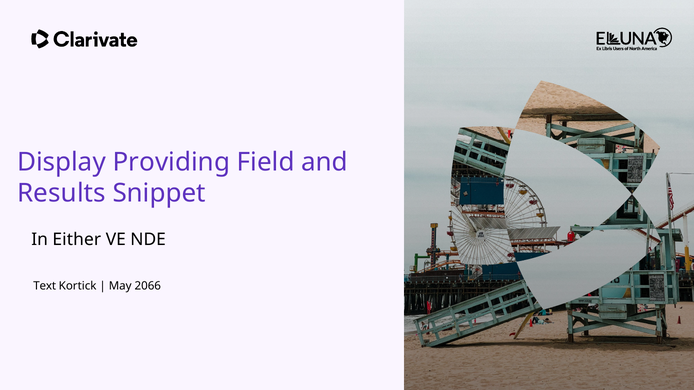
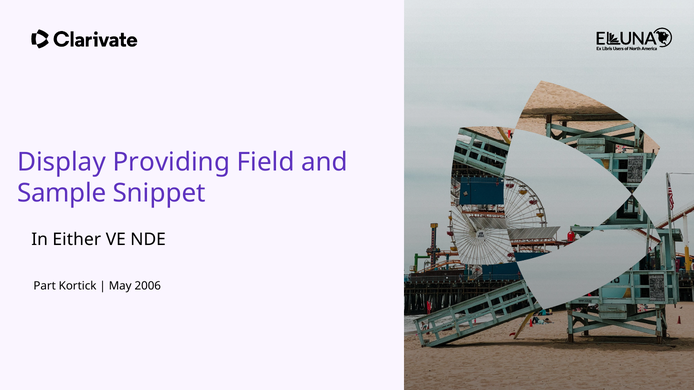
Results: Results -> Sample (62, 193)
Text: Text -> Part (45, 286)
2066: 2066 -> 2006 (148, 286)
